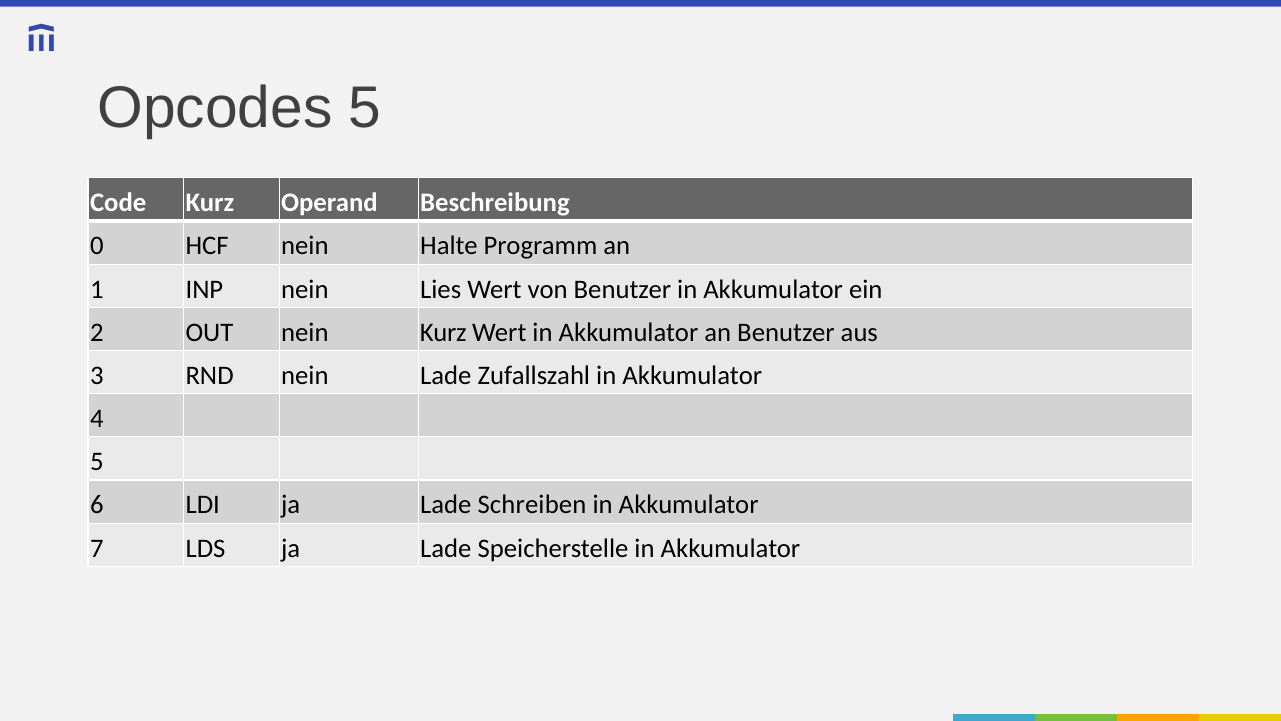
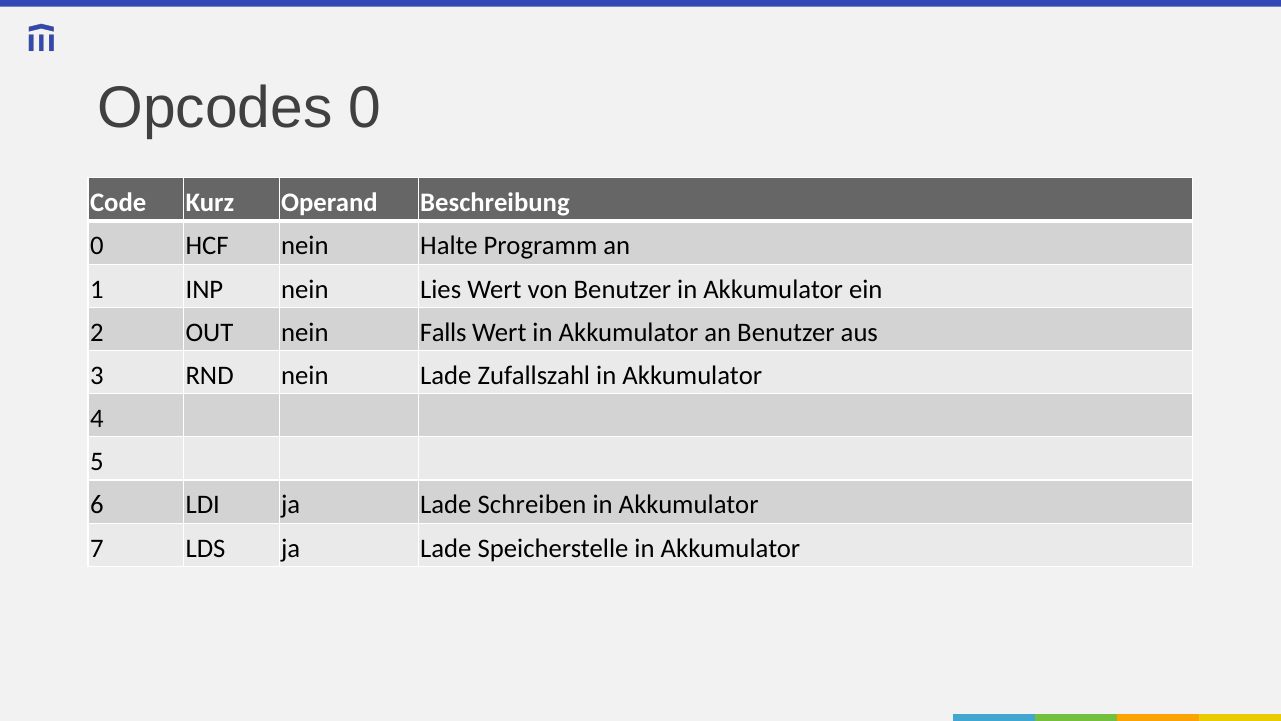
Opcodes 5: 5 -> 0 (365, 108)
nein Kurz: Kurz -> Falls (443, 332)
